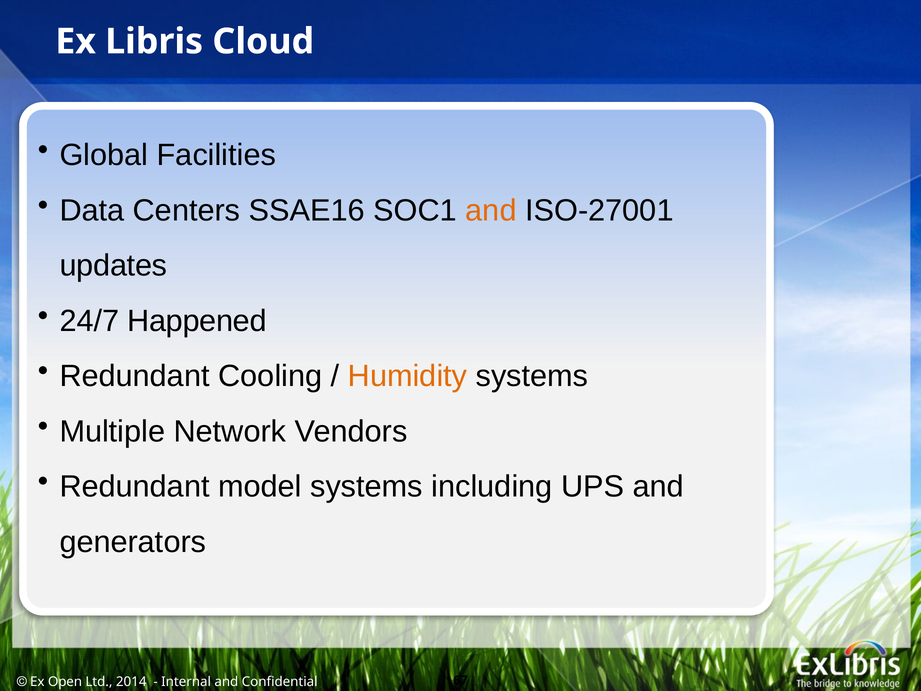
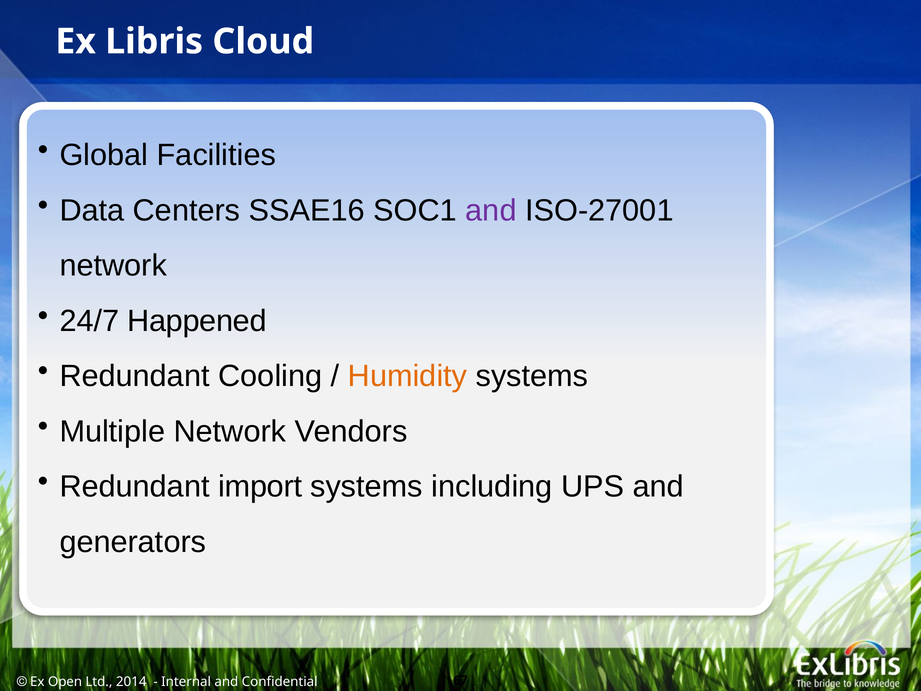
and colour: orange -> purple (491, 210)
updates: updates -> network (113, 266)
model: model -> import (260, 487)
